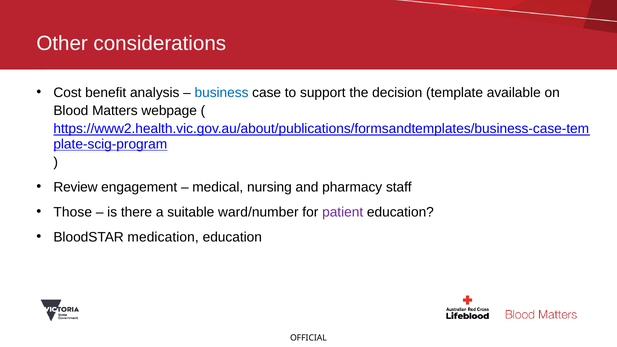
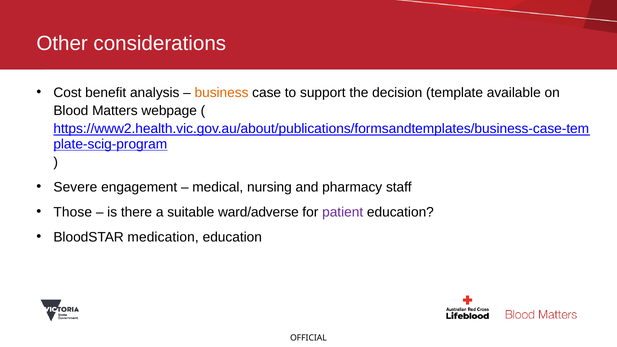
business colour: blue -> orange (222, 93)
Review: Review -> Severe (75, 187)
ward/number: ward/number -> ward/adverse (258, 212)
